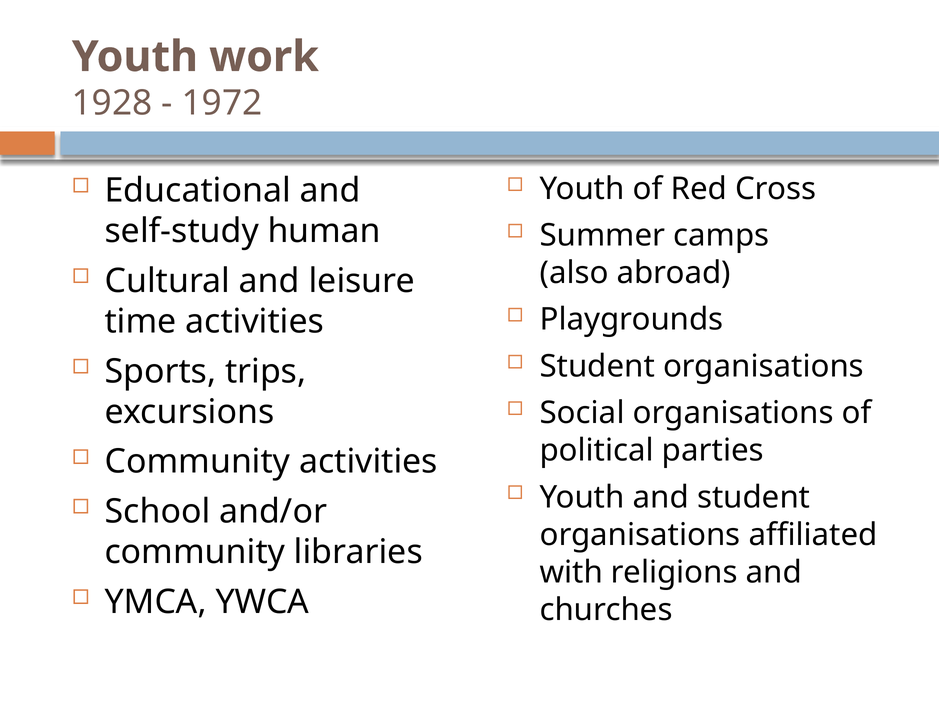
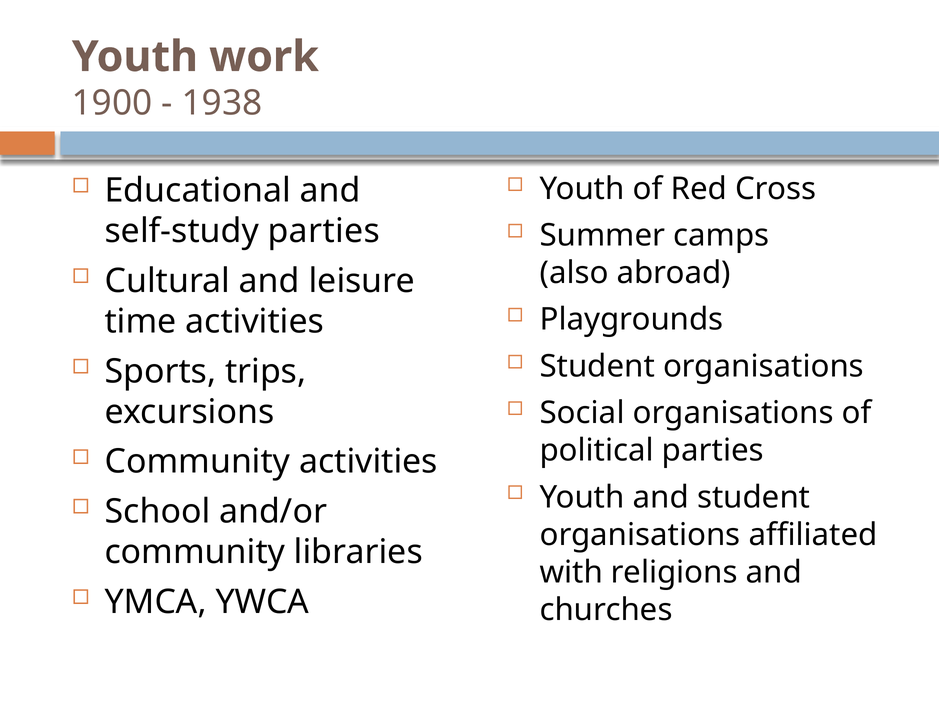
1928: 1928 -> 1900 (112, 103)
1972: 1972 -> 1938 (222, 103)
self-study human: human -> parties (324, 231)
